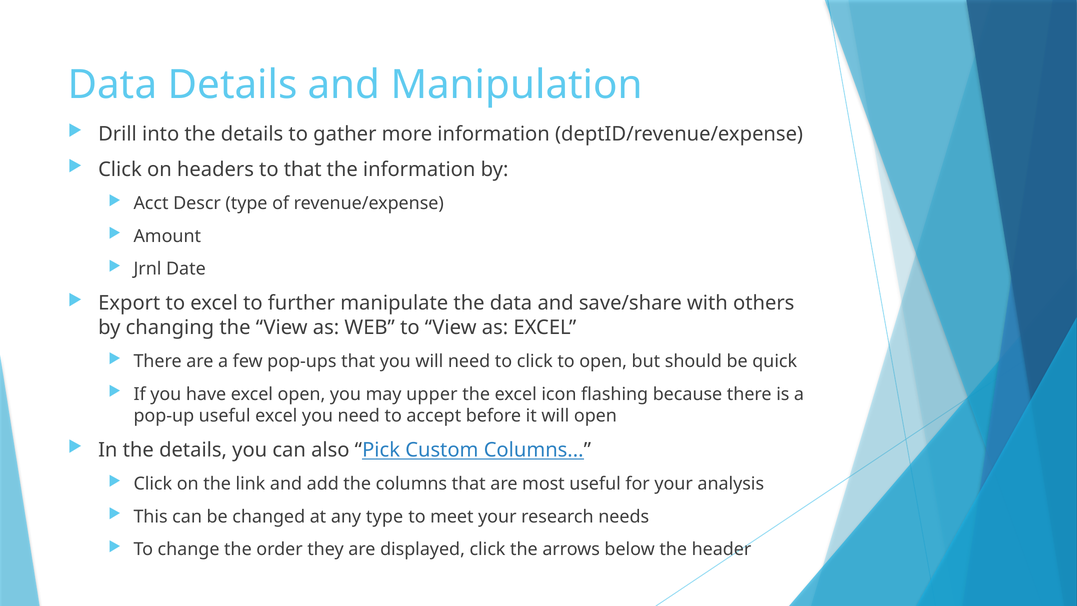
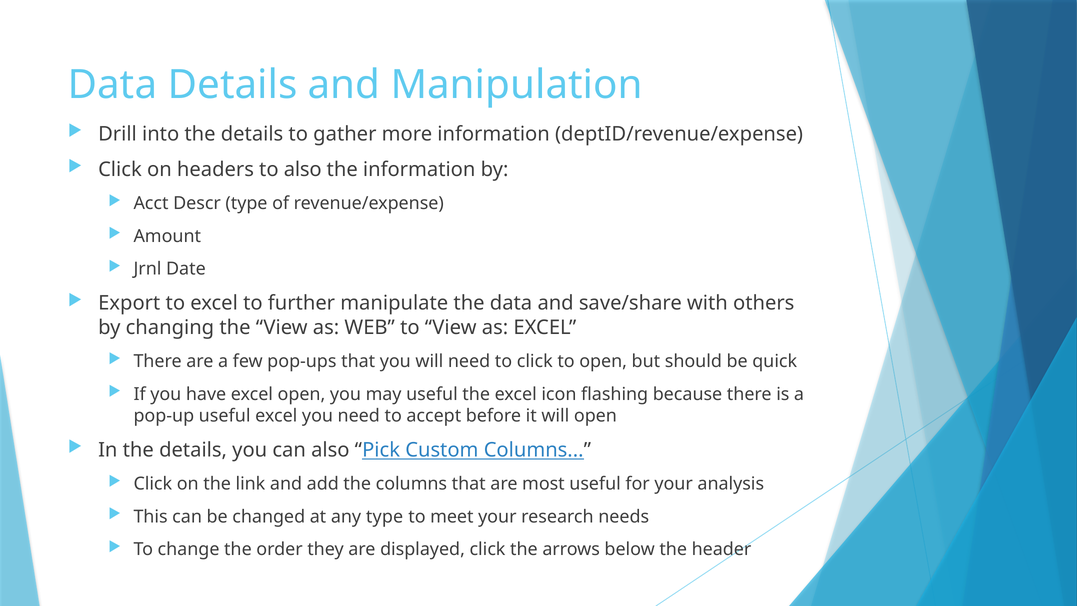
to that: that -> also (303, 169)
may upper: upper -> useful (432, 394)
